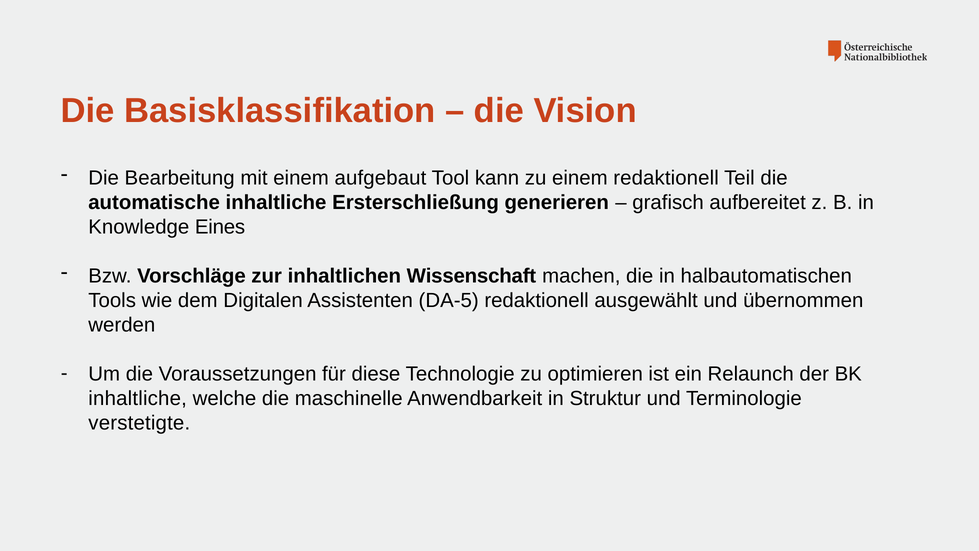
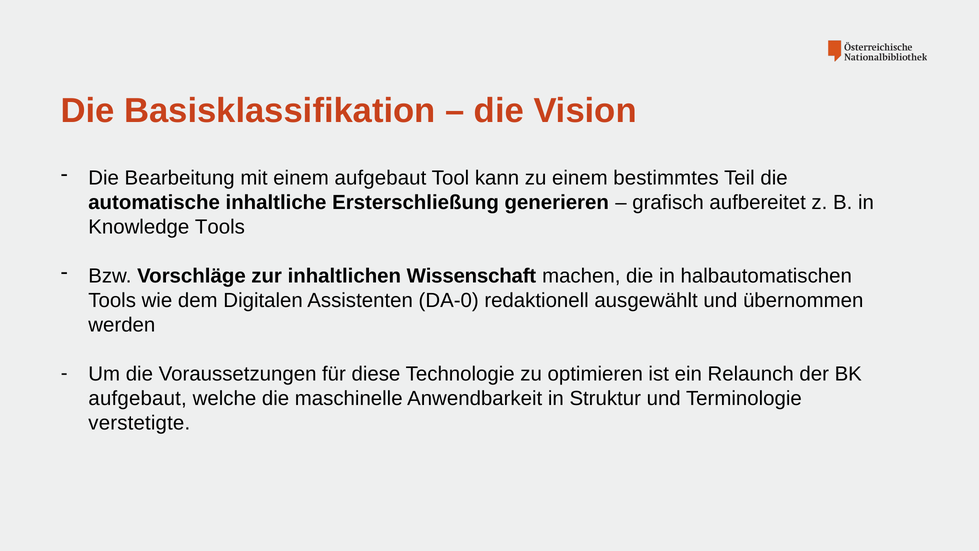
einem redaktionell: redaktionell -> bestimmtes (666, 178)
Knowledge Eines: Eines -> Tools (220, 227)
DA-5: DA-5 -> DA-0 (449, 300)
inhaltliche: inhaltliche -> aufgebaut (138, 398)
